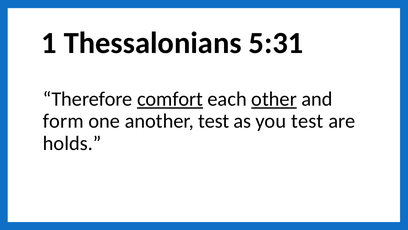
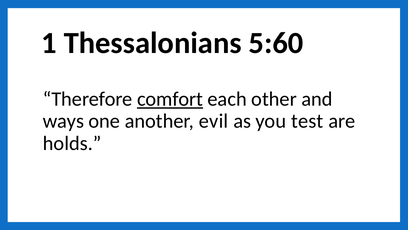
5:31: 5:31 -> 5:60 (276, 43)
other underline: present -> none (274, 99)
form: form -> ways (63, 121)
another test: test -> evil (214, 121)
